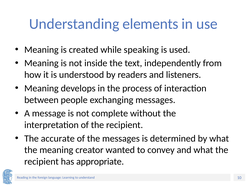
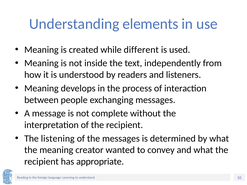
speaking: speaking -> different (141, 50)
accurate: accurate -> listening (58, 139)
